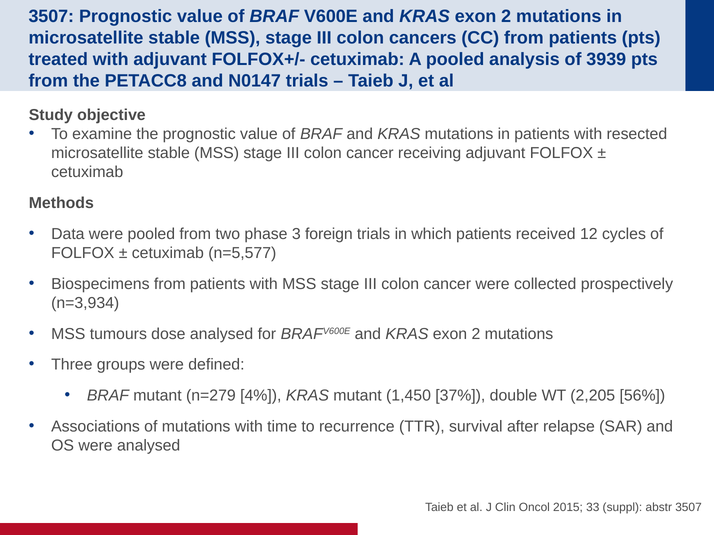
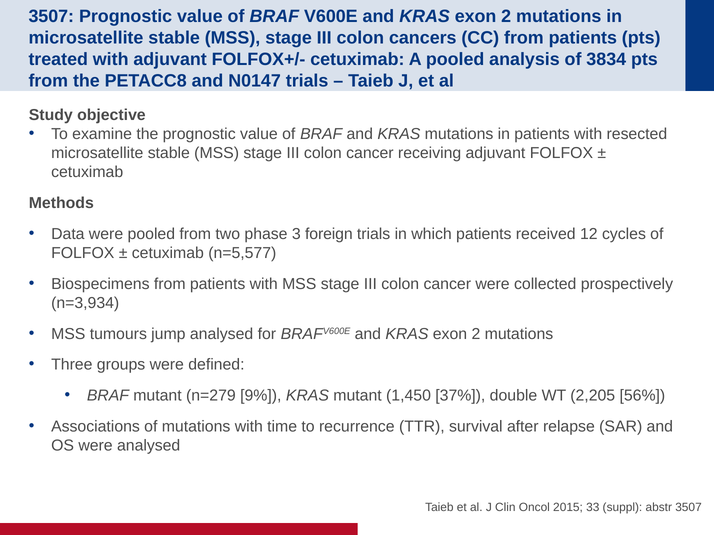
3939: 3939 -> 3834 (606, 59)
dose: dose -> jump (168, 334)
4%: 4% -> 9% (261, 396)
